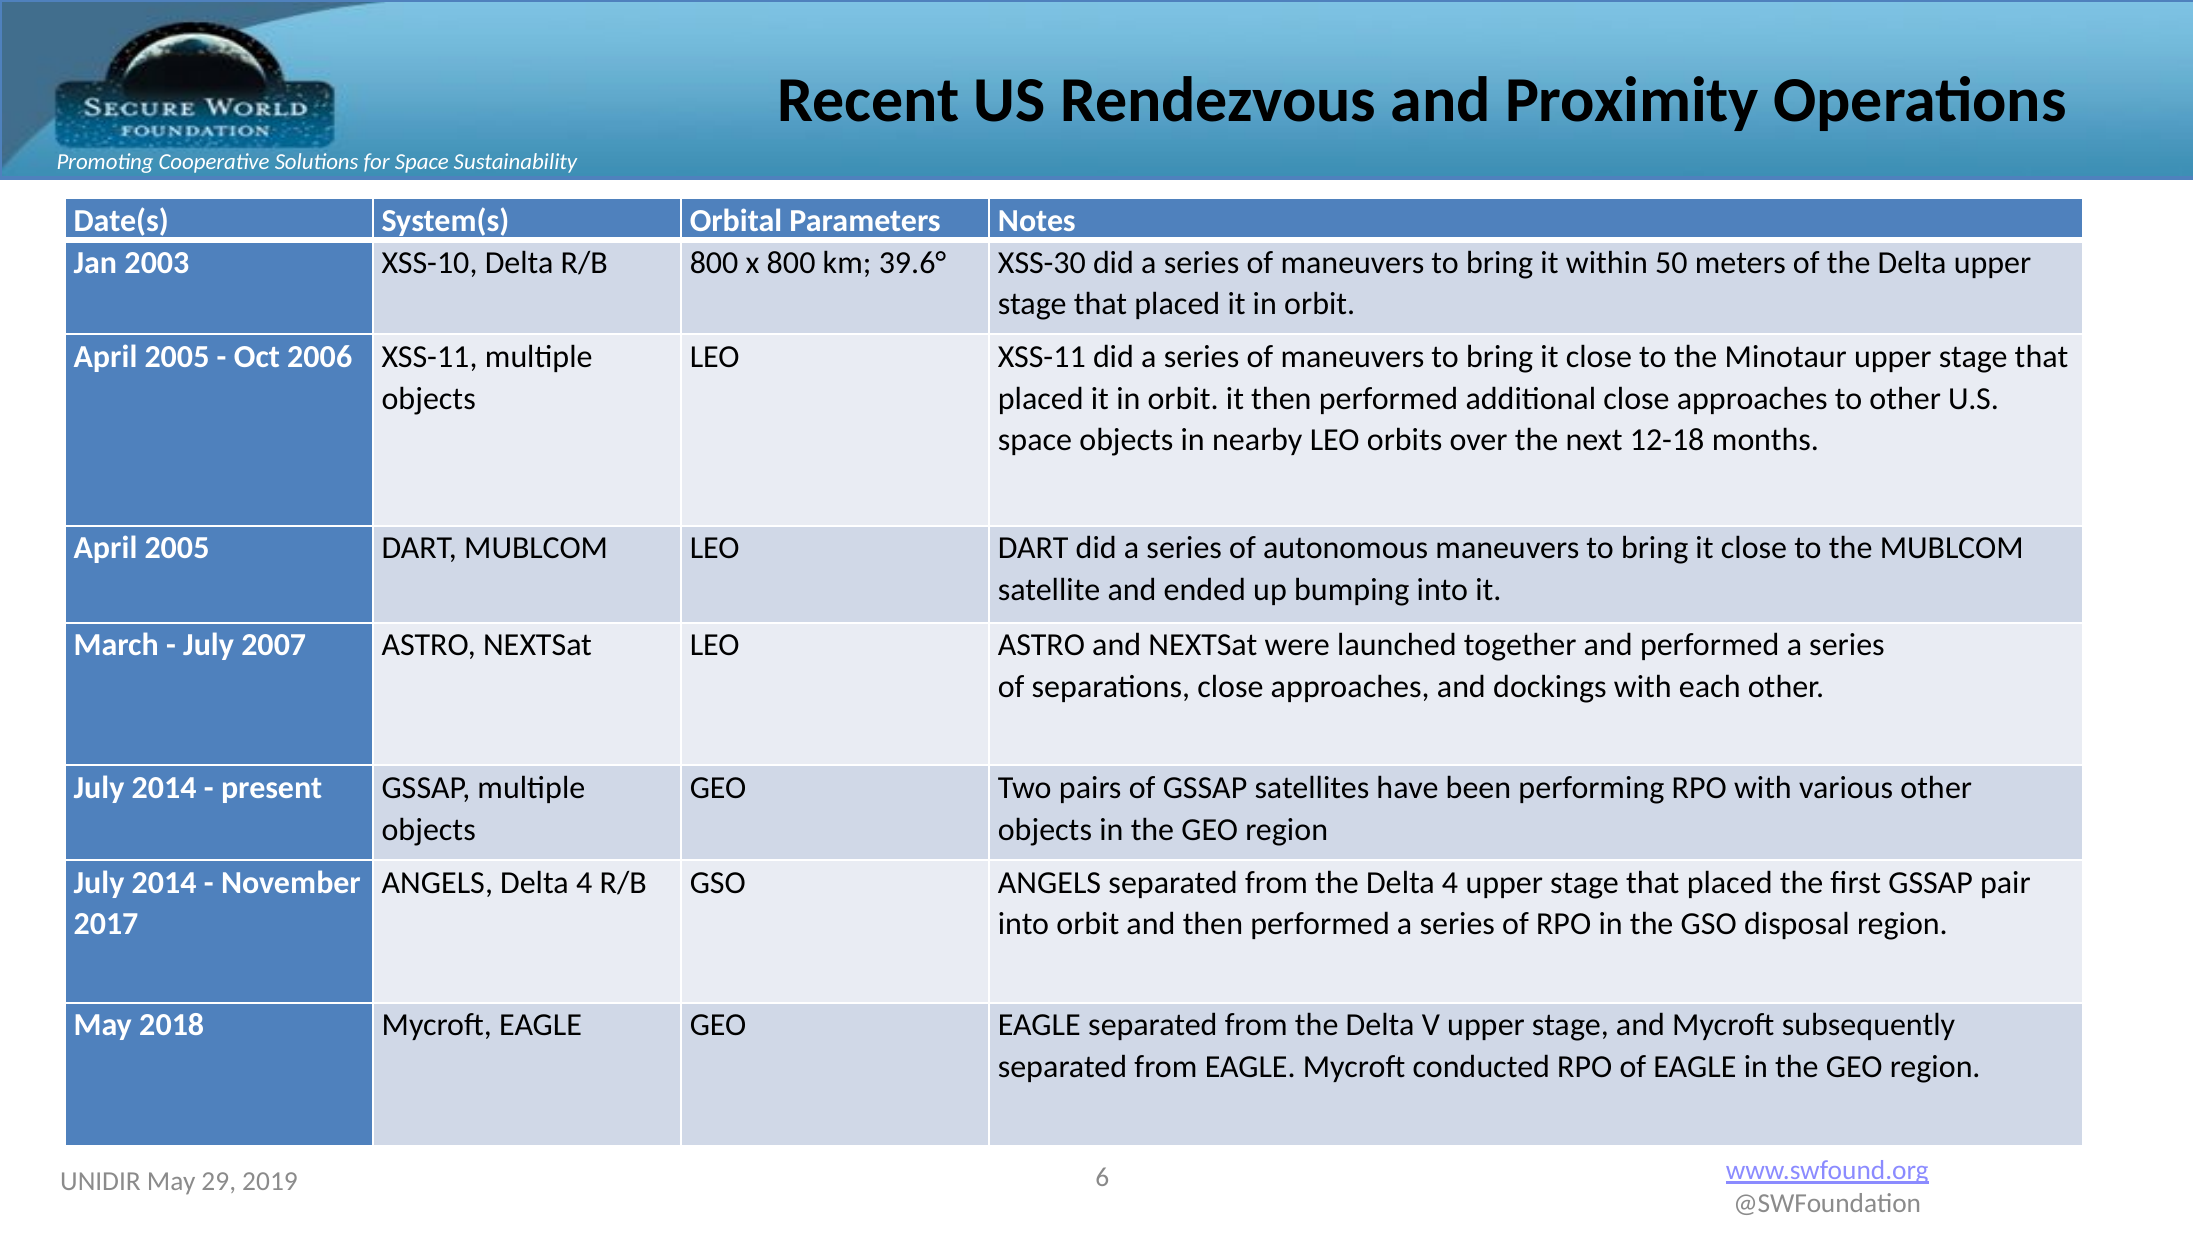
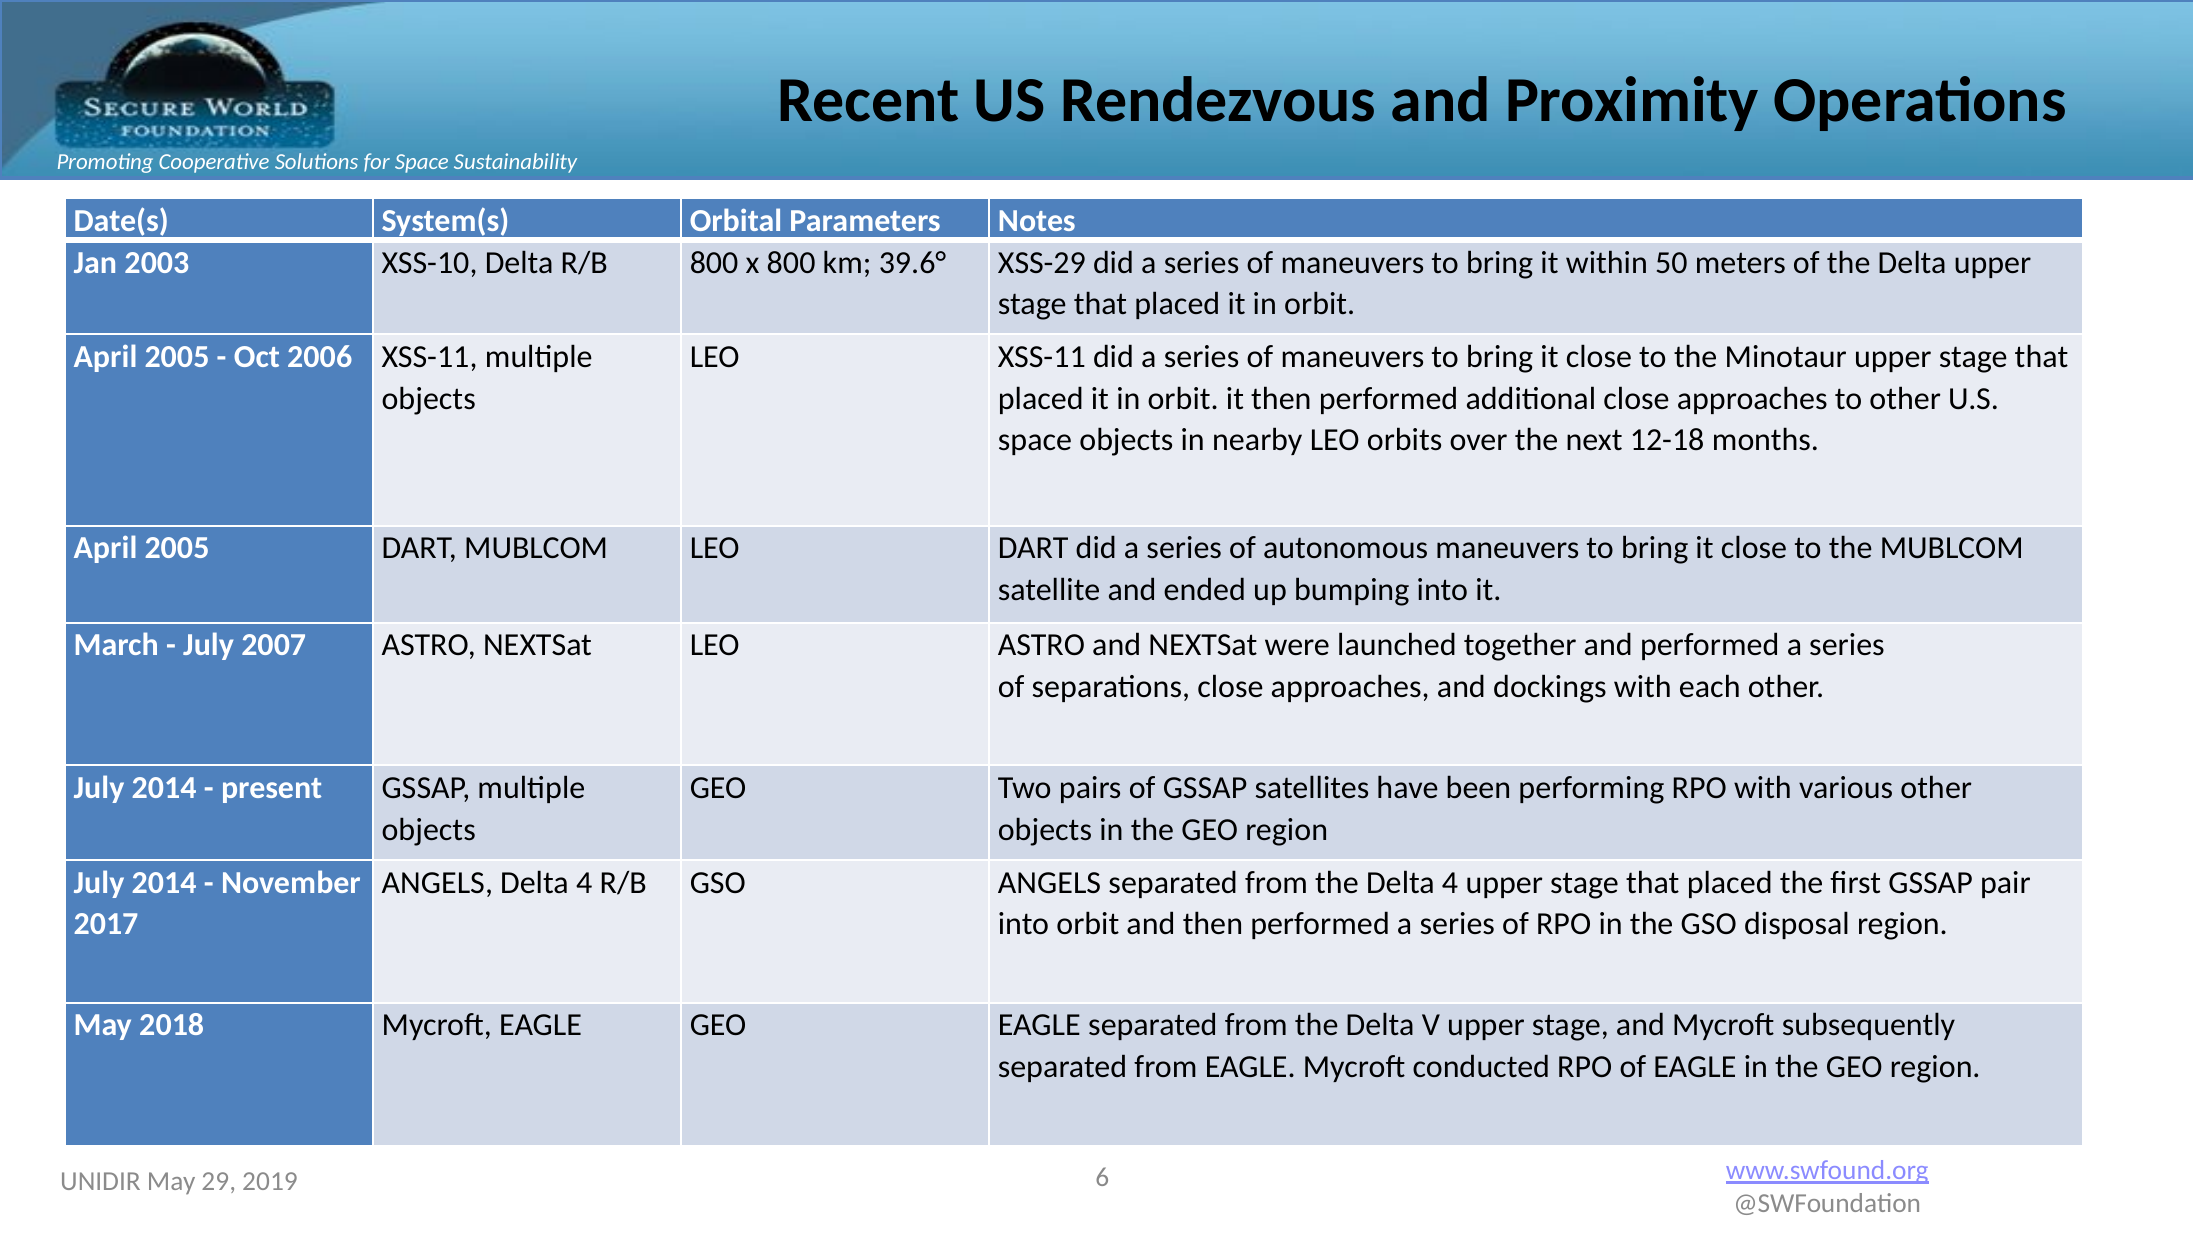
XSS-30: XSS-30 -> XSS-29 (1042, 262)
